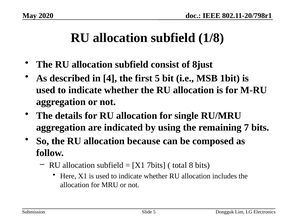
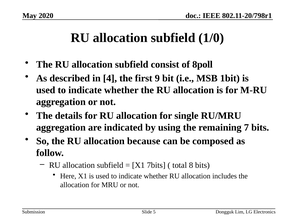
1/8: 1/8 -> 1/0 (211, 38)
8just: 8just -> 8poll (202, 65)
first 5: 5 -> 9 (157, 78)
